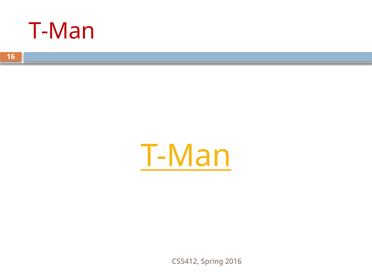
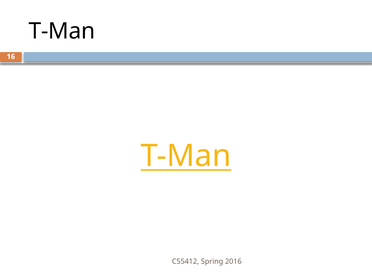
T-Man colour: red -> black (62, 31)
